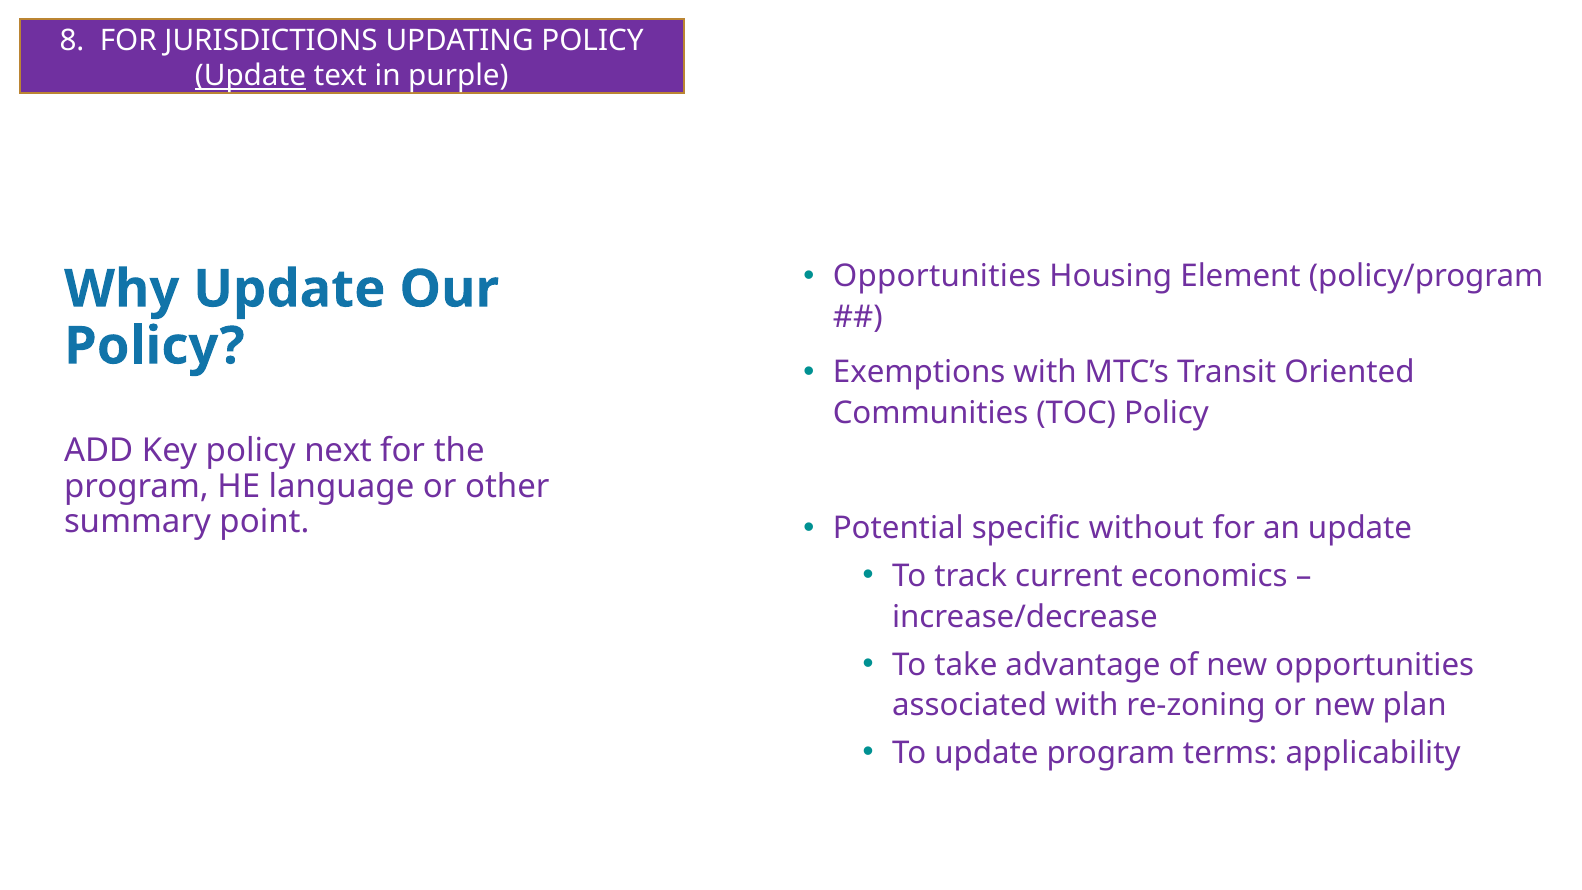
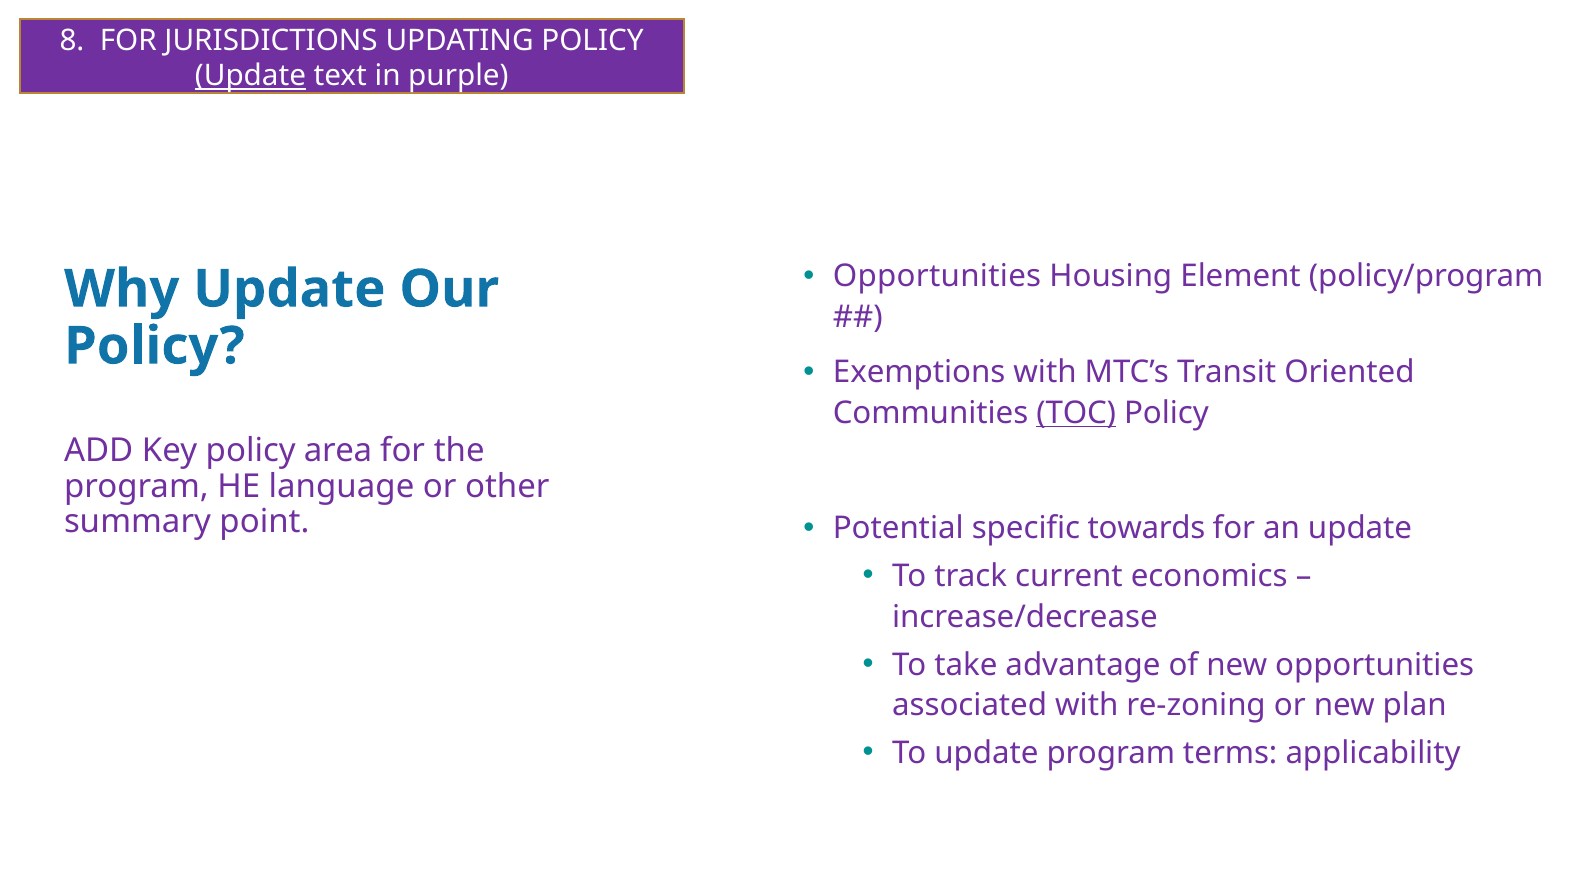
TOC underline: none -> present (1076, 413)
next: next -> area (338, 451)
without: without -> towards (1147, 528)
